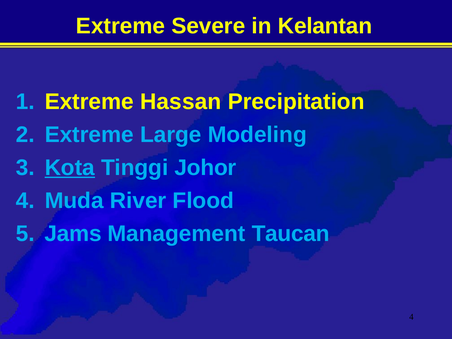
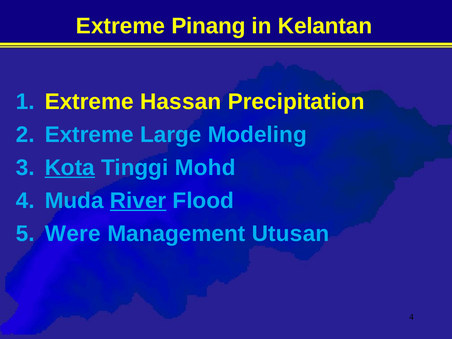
Severe: Severe -> Pinang (208, 26)
Johor: Johor -> Mohd (205, 168)
River underline: none -> present (138, 201)
Jams: Jams -> Were (73, 234)
Taucan: Taucan -> Utusan (290, 234)
